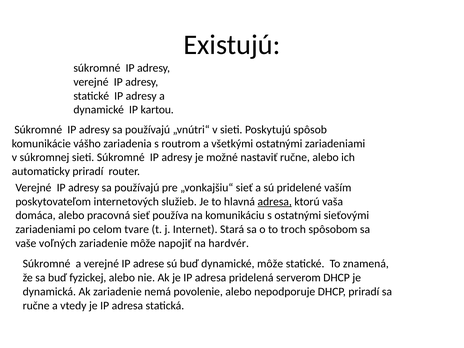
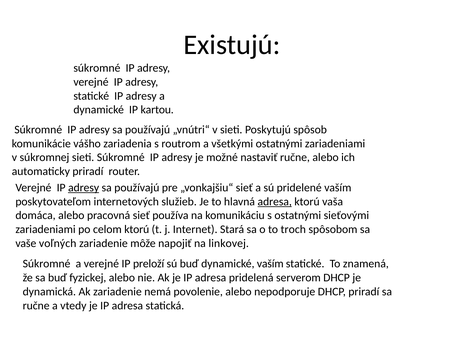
adresy underline: none -> present (84, 188)
celom tvare: tvare -> ktorú (137, 229)
hardvér: hardvér -> linkovej (229, 243)
adrese: adrese -> preloží (149, 264)
dynamické môže: môže -> vaším (270, 264)
